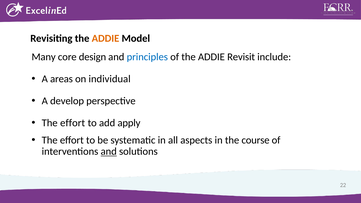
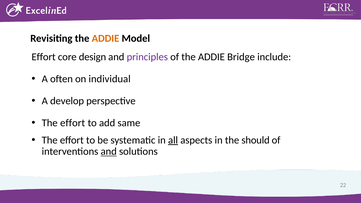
Many: Many -> Effort (44, 57)
principles colour: blue -> purple (147, 57)
Revisit: Revisit -> Bridge (241, 57)
areas: areas -> often (62, 79)
apply: apply -> same (129, 123)
all underline: none -> present (173, 140)
course: course -> should (256, 140)
